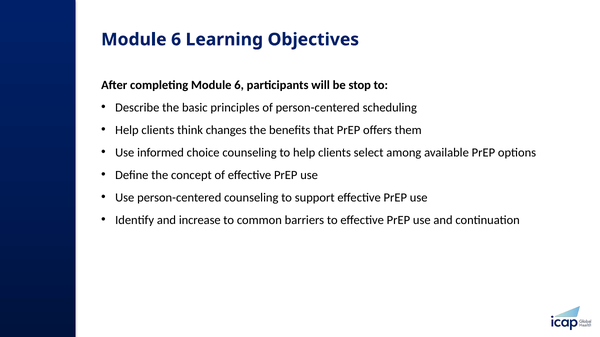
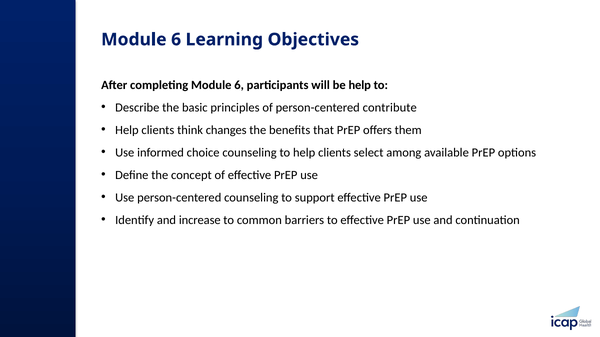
be stop: stop -> help (360, 85)
scheduling: scheduling -> contribute (390, 108)
